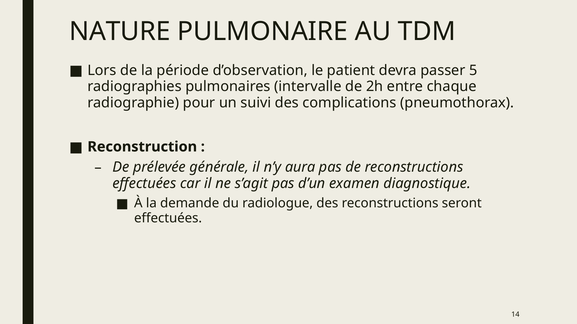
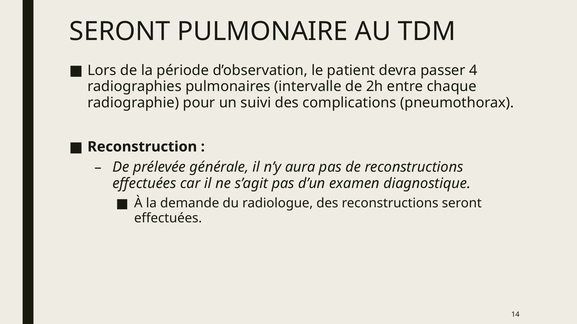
NATURE: NATURE -> SERONT (120, 31)
5: 5 -> 4 (473, 70)
